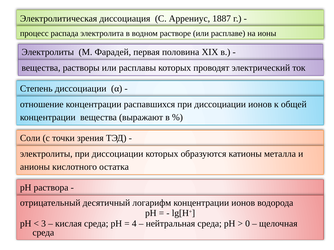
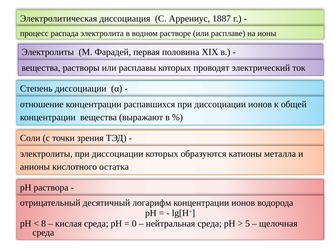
3: 3 -> 8 (44, 224)
4: 4 -> 0 (134, 224)
0: 0 -> 5 (248, 224)
